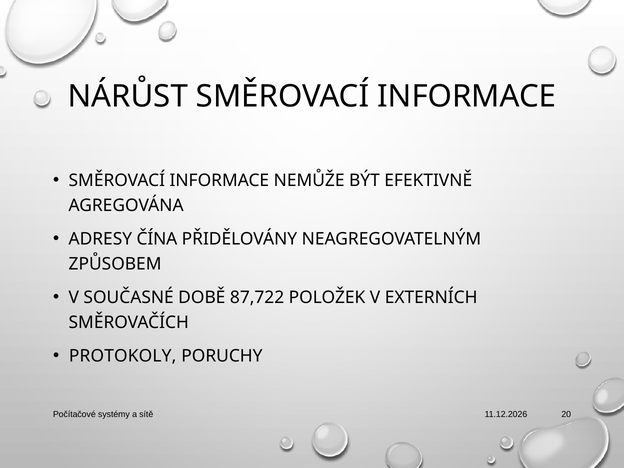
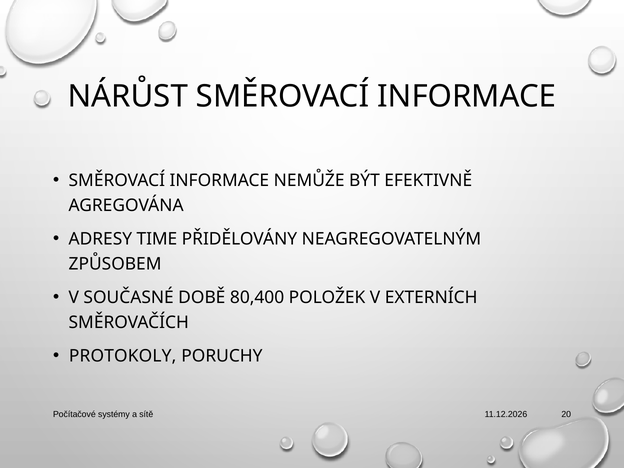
ČÍNA: ČÍNA -> TIME (157, 239)
87,722: 87,722 -> 80,400 (257, 298)
